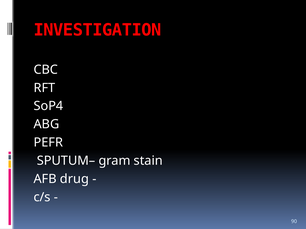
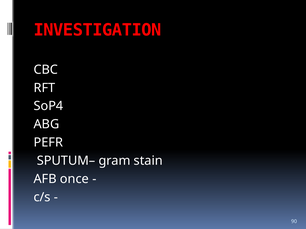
drug: drug -> once (74, 179)
